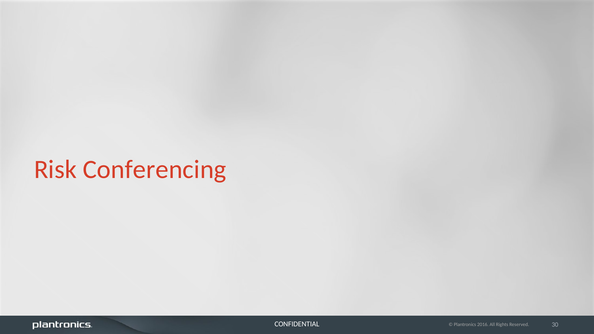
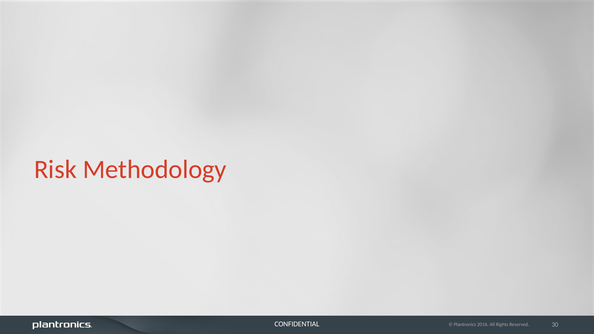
Conferencing: Conferencing -> Methodology (155, 169)
